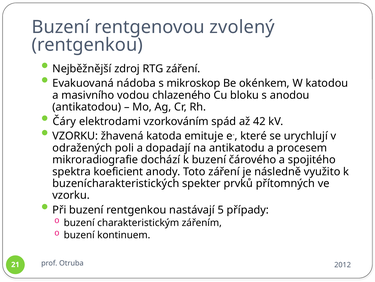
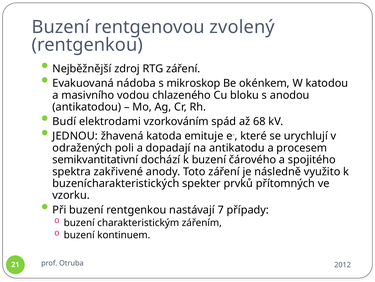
Čáry: Čáry -> Budí (64, 121)
42: 42 -> 68 (259, 121)
VZORKU: VZORKU -> JEDNOU (75, 136)
mikroradiografie: mikroradiografie -> semikvantitativní (95, 159)
koeficient: koeficient -> zakřivené (118, 171)
5: 5 -> 7 (221, 209)
